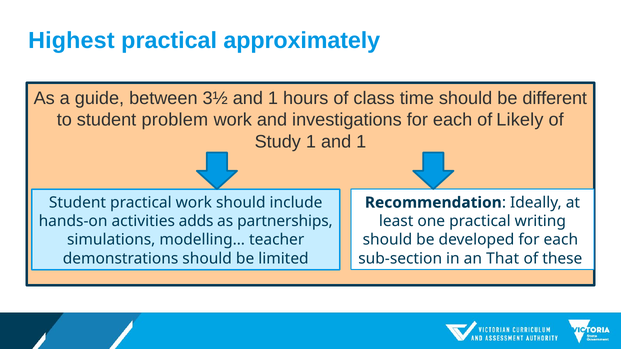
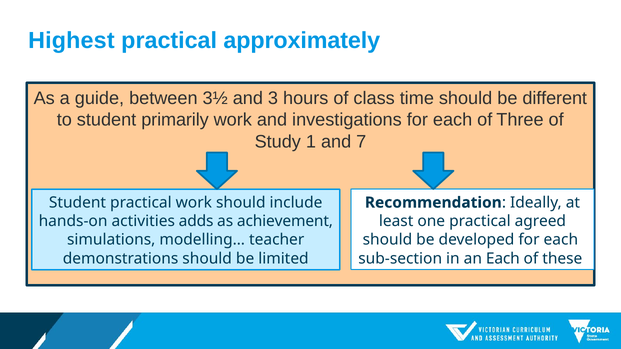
3½ and 1: 1 -> 3 (273, 98)
problem: problem -> primarily (175, 120)
Likely: Likely -> Three (520, 120)
1 and 1: 1 -> 7 (361, 142)
partnerships: partnerships -> achievement (285, 221)
writing: writing -> agreed (540, 221)
an That: That -> Each (503, 259)
